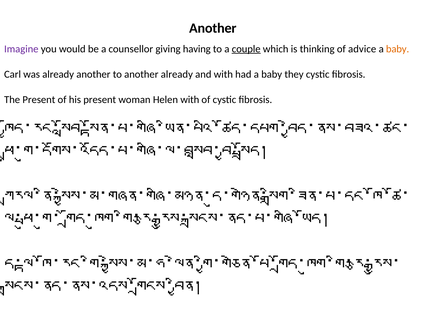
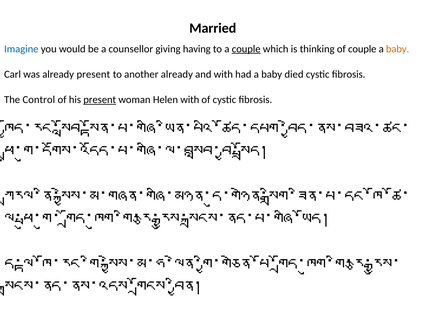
Another: Another -> Married (213, 28)
Imagine colour: purple -> blue (21, 49)
of advice: advice -> couple (362, 49)
already another: another -> present (93, 74)
they: they -> died (294, 74)
The Present: Present -> Control (39, 100)
present underline: none -> present (100, 100)
